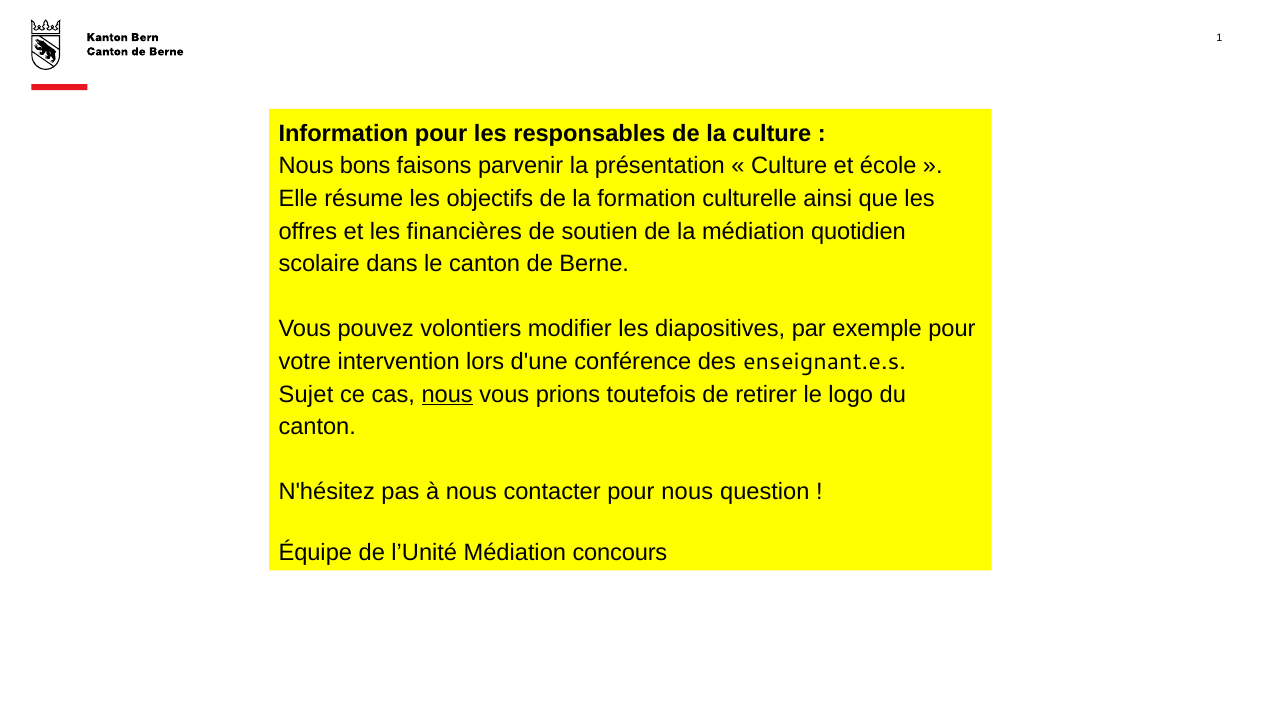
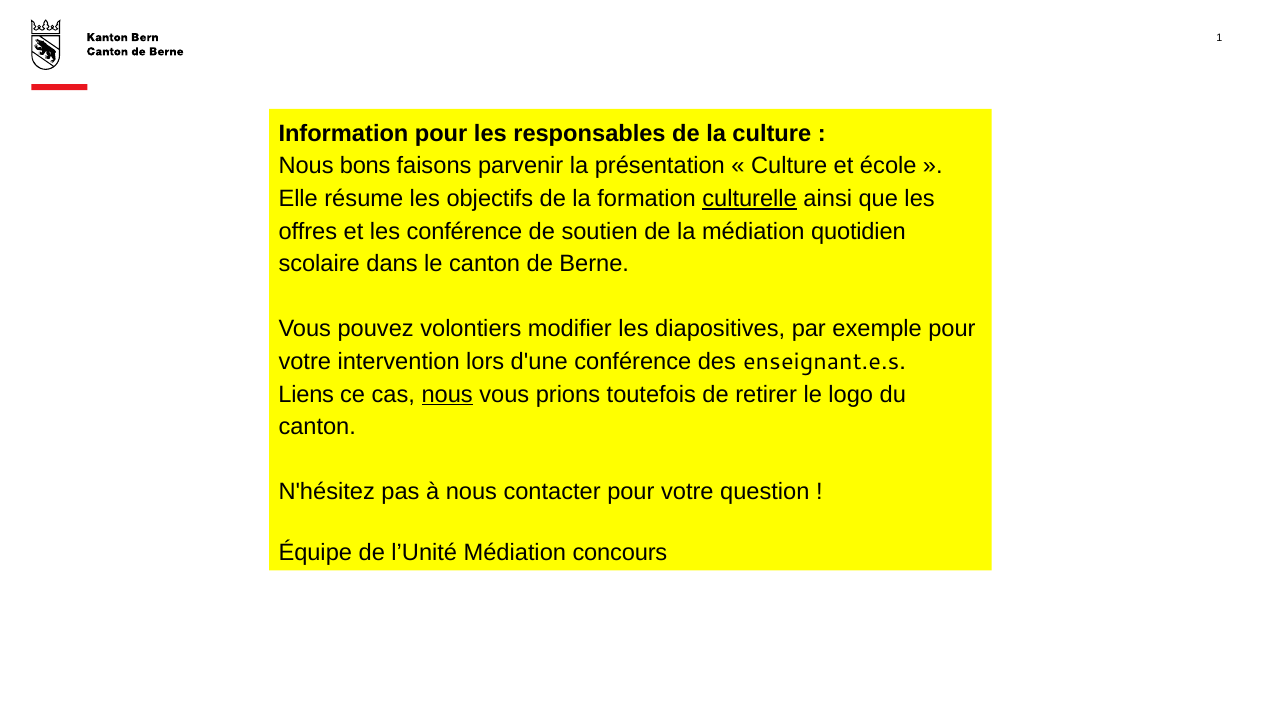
culturelle underline: none -> present (750, 199)
les financières: financières -> conférence (464, 231)
Sujet: Sujet -> Liens (306, 395)
contacter pour nous: nous -> votre (687, 492)
